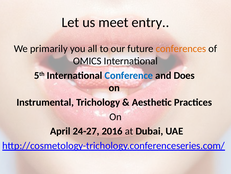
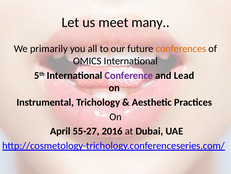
entry: entry -> many (151, 22)
Conference colour: blue -> purple (129, 75)
Does: Does -> Lead (184, 75)
24-27: 24-27 -> 55-27 (86, 131)
